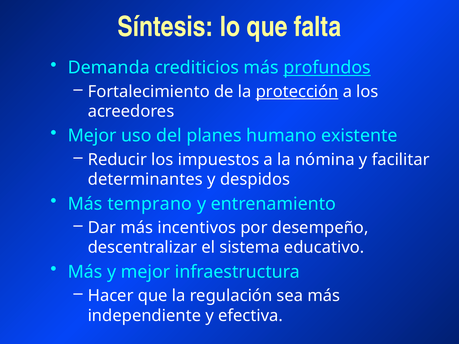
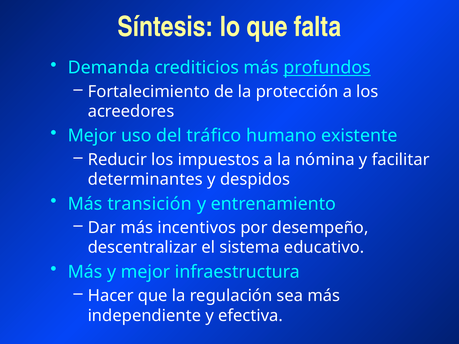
protección underline: present -> none (297, 92)
planes: planes -> tráfico (214, 136)
temprano: temprano -> transición (150, 204)
